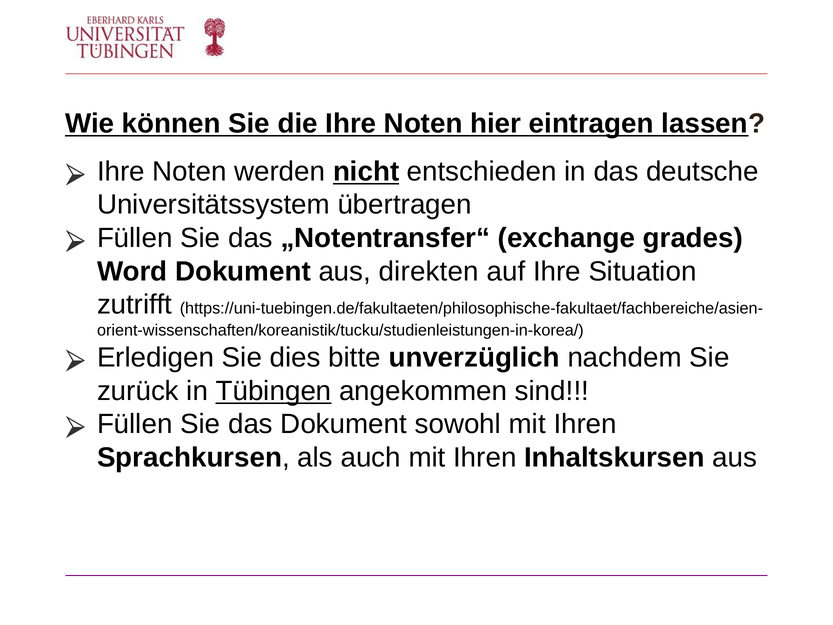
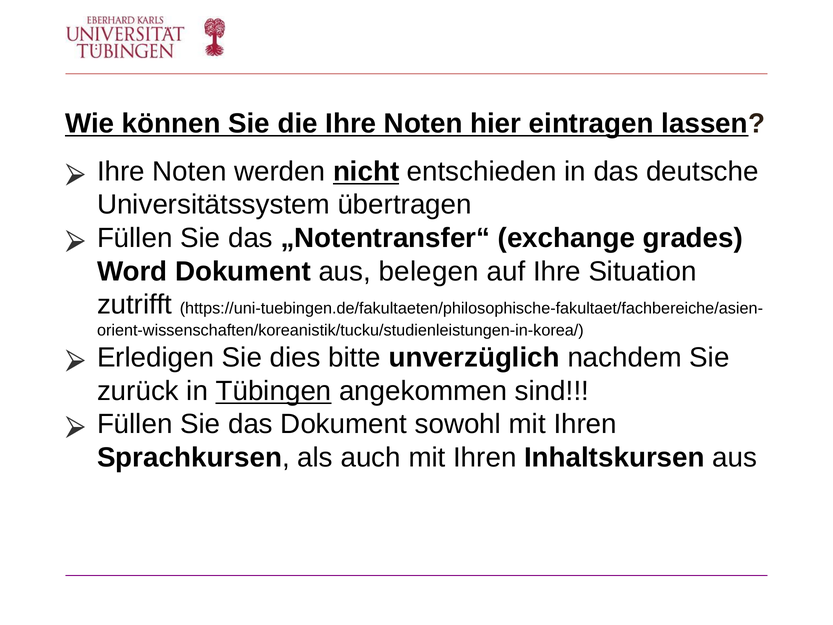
direkten: direkten -> belegen (429, 271)
